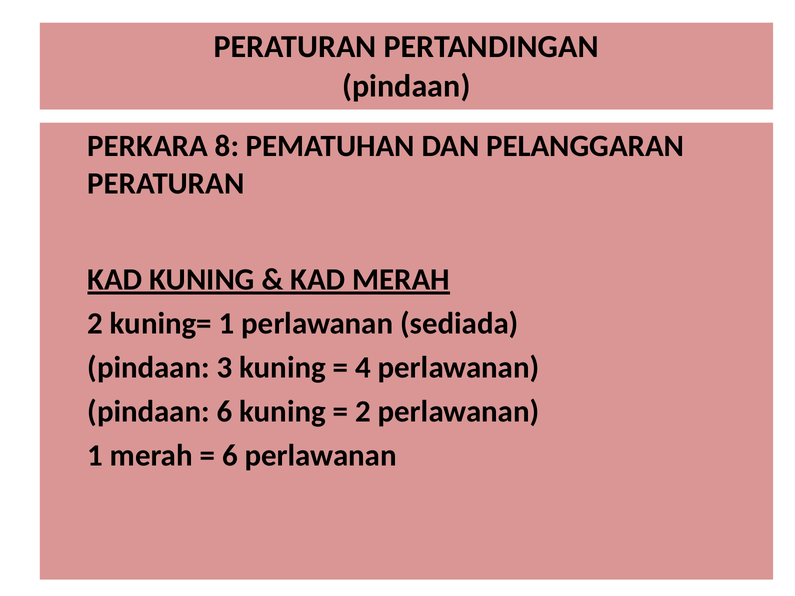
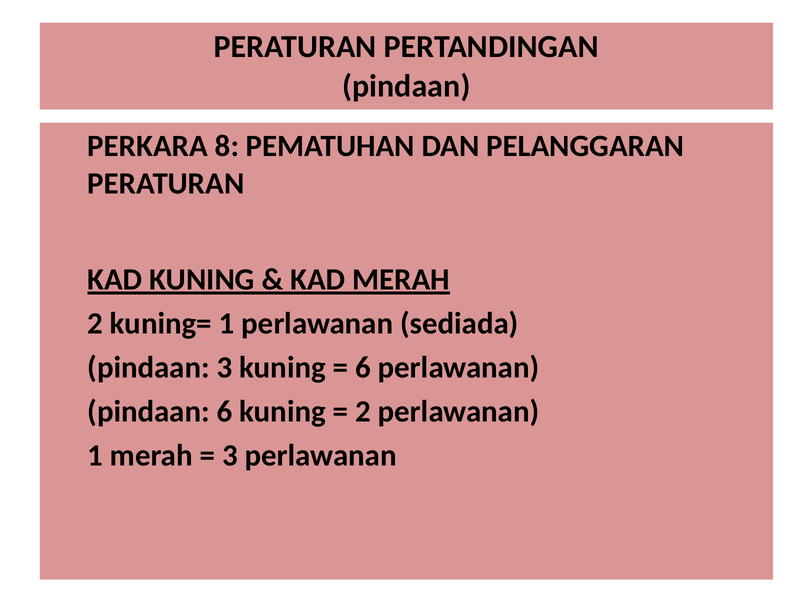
4: 4 -> 6 (363, 368)
6: 6 -> 3 (230, 455)
